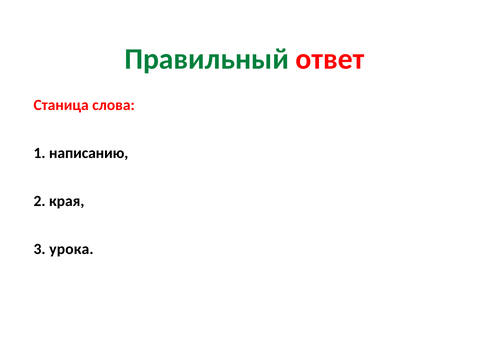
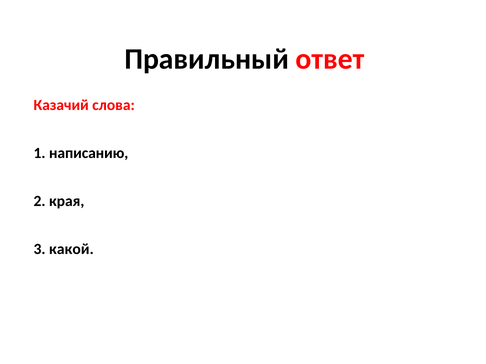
Правильный colour: green -> black (207, 59)
Станица: Станица -> Казачий (61, 105)
урока: урока -> какой (71, 249)
